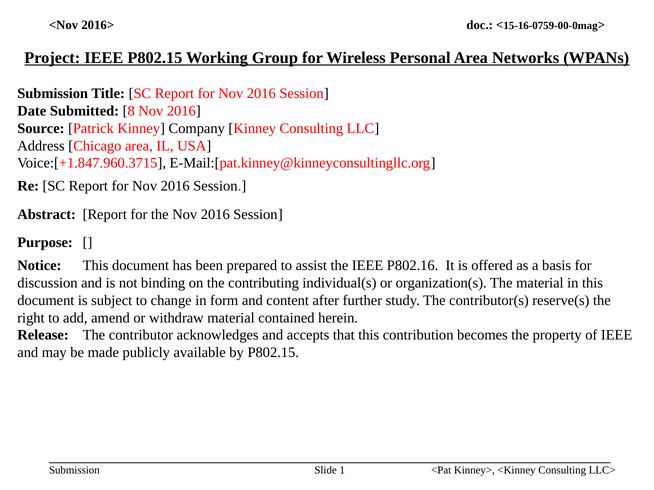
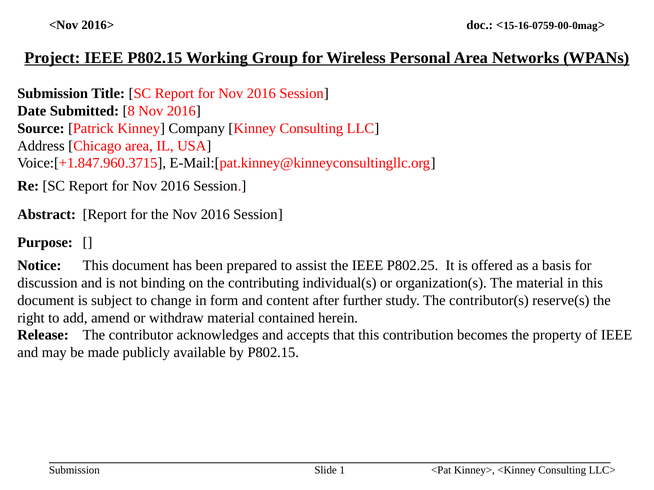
P802.16: P802.16 -> P802.25 (413, 266)
